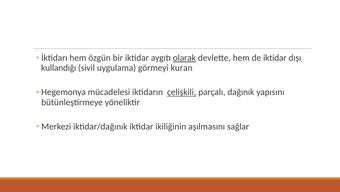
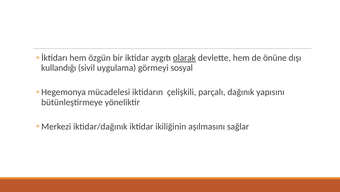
de iktidar: iktidar -> önüne (275, 58)
kuran: kuran -> sosyal (182, 68)
çelişkili underline: present -> none (182, 92)
